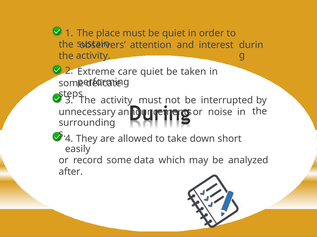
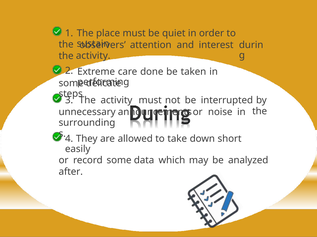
care quiet: quiet -> done (152, 72)
